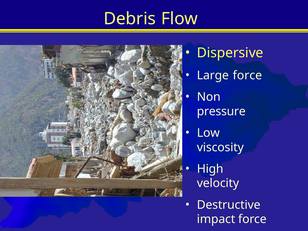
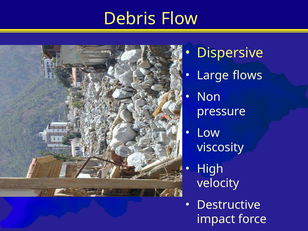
Large force: force -> flows (247, 75)
